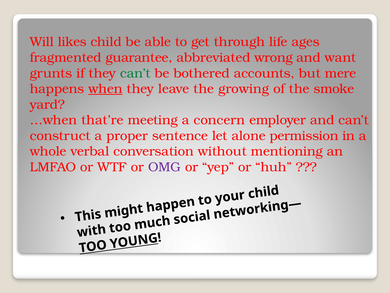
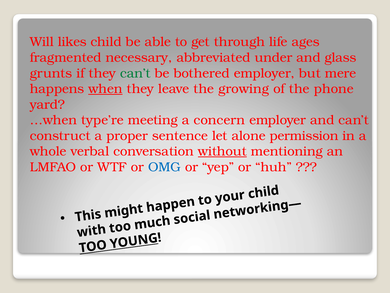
guarantee: guarantee -> necessary (139, 57)
wrong: wrong -> under (273, 57)
want: want -> glass (341, 57)
bothered accounts: accounts -> employer (264, 73)
smoke: smoke -> phone (334, 89)
that’re: that’re -> type’re (102, 120)
without underline: none -> present (222, 151)
OMG colour: purple -> blue (164, 167)
